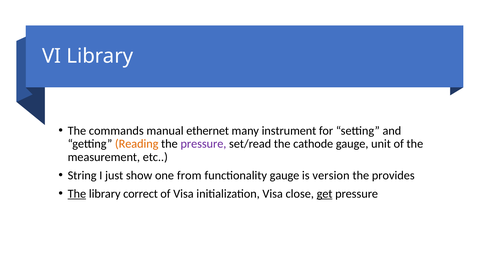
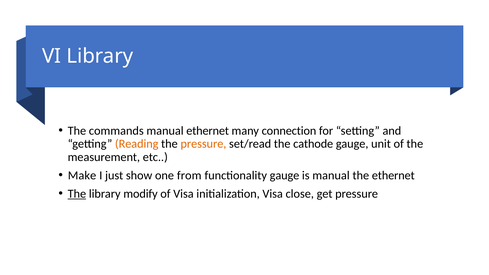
instrument: instrument -> connection (289, 131)
pressure colour: purple -> orange (203, 144)
String: String -> Make (82, 175)
is version: version -> manual (331, 175)
the provides: provides -> ethernet (393, 175)
correct: correct -> modify (141, 194)
get underline: present -> none (325, 194)
